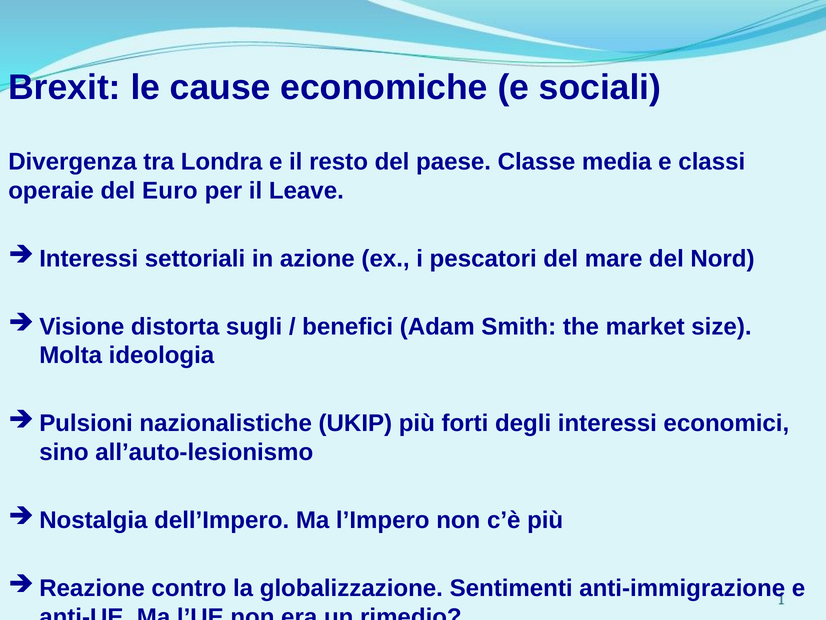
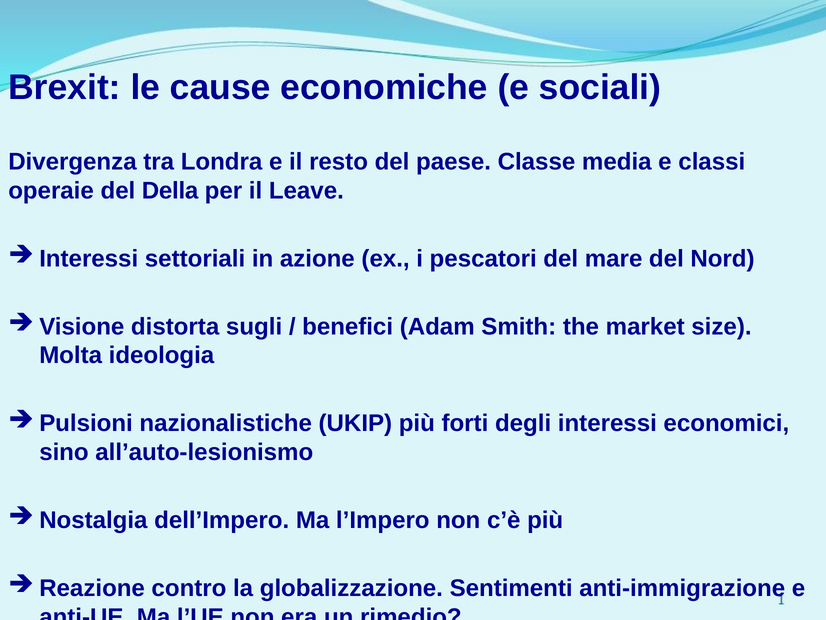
Euro: Euro -> Della (170, 191)
